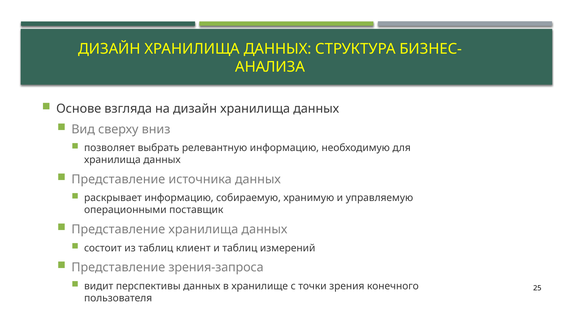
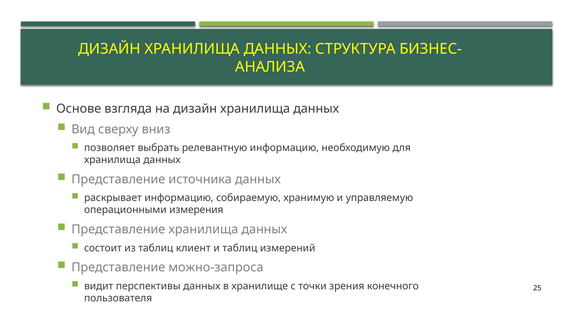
поставщик: поставщик -> измерения (196, 210)
зрения-запроса: зрения-запроса -> можно-запроса (216, 268)
